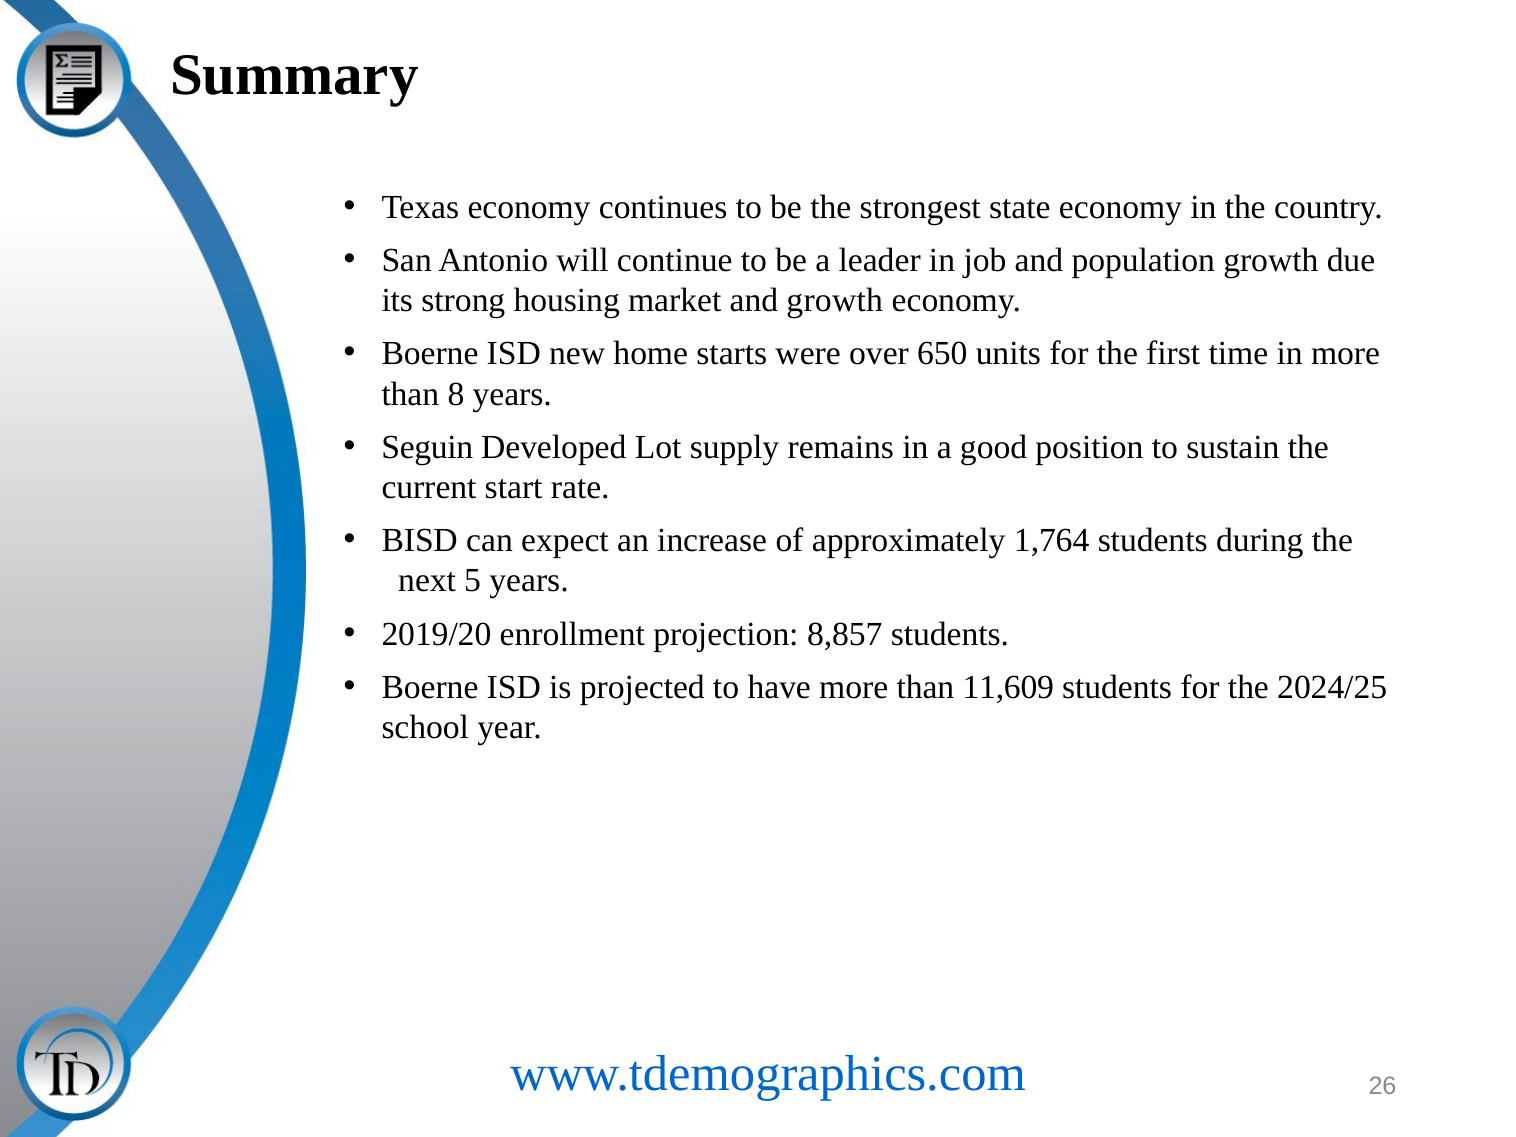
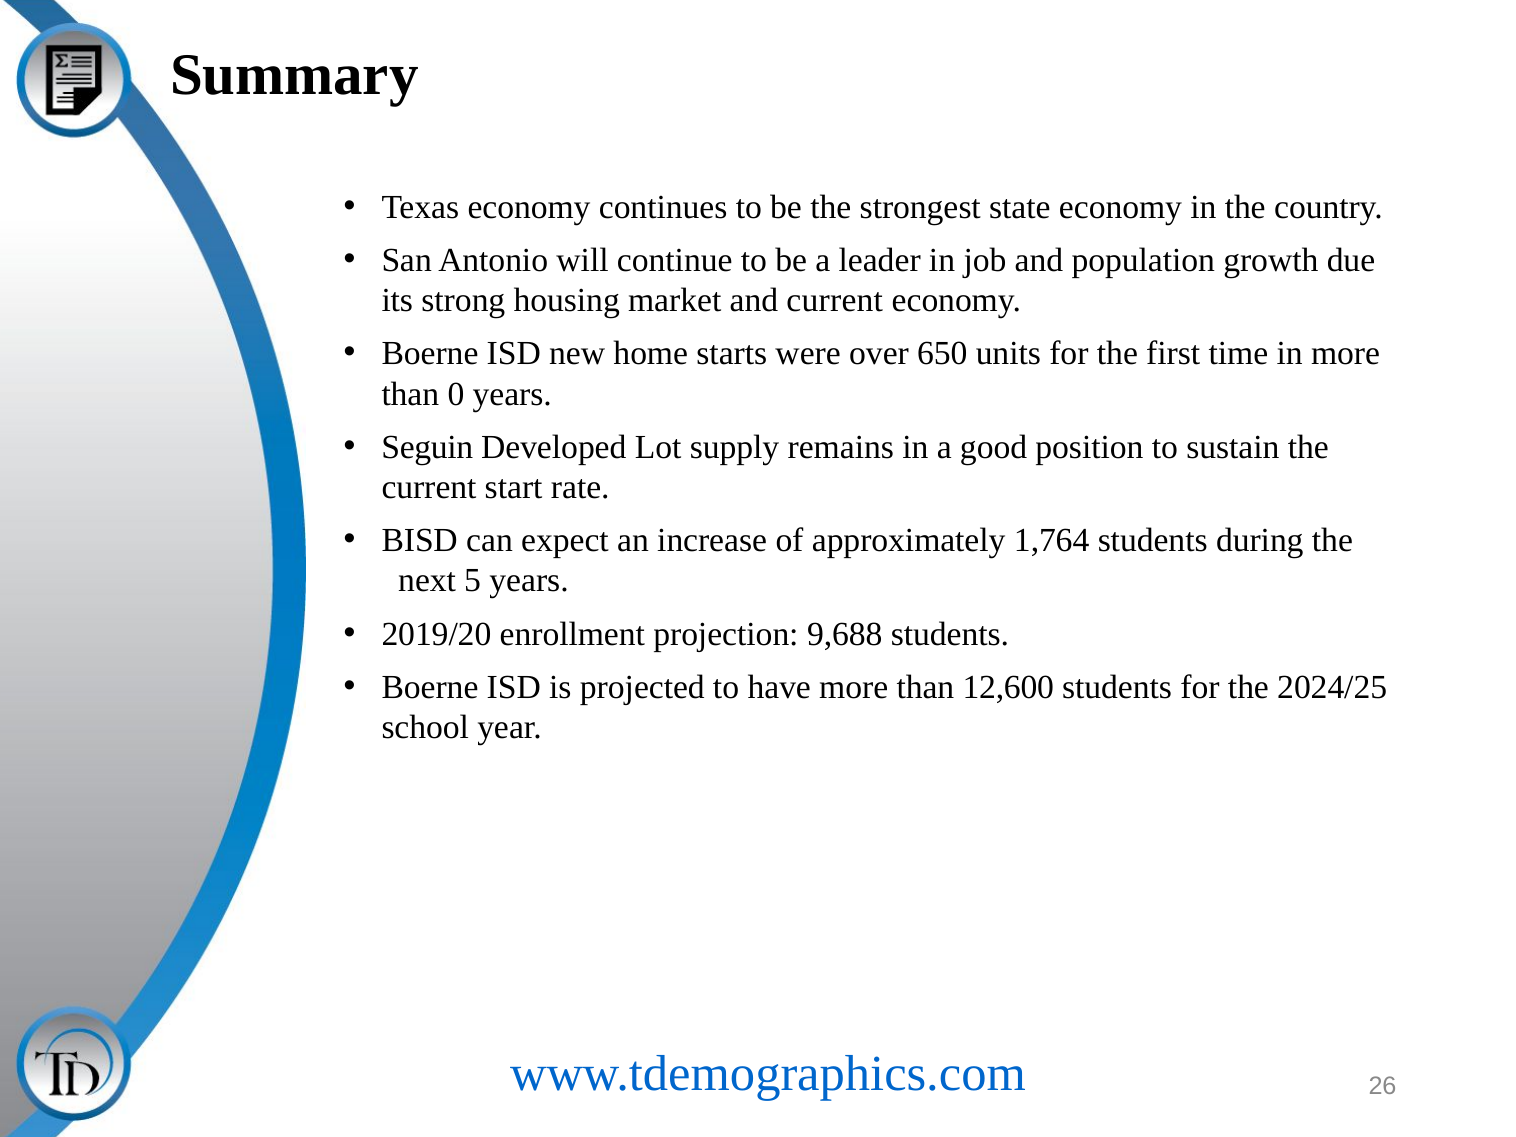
and growth: growth -> current (835, 300)
8: 8 -> 0 (456, 394)
8,857: 8,857 -> 9,688 (845, 634)
11,609: 11,609 -> 12,600 (1008, 687)
